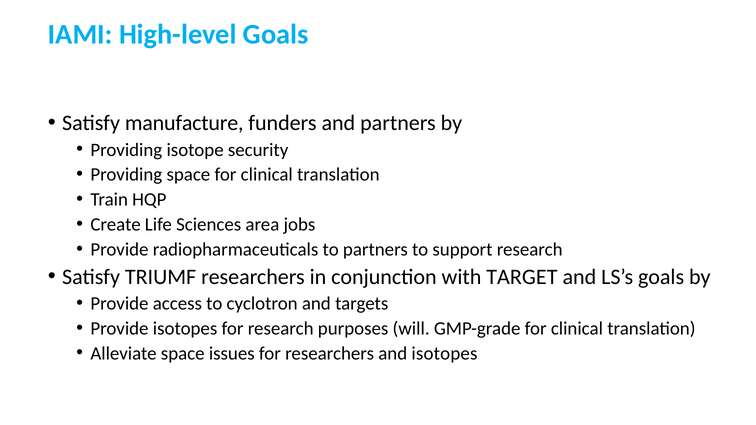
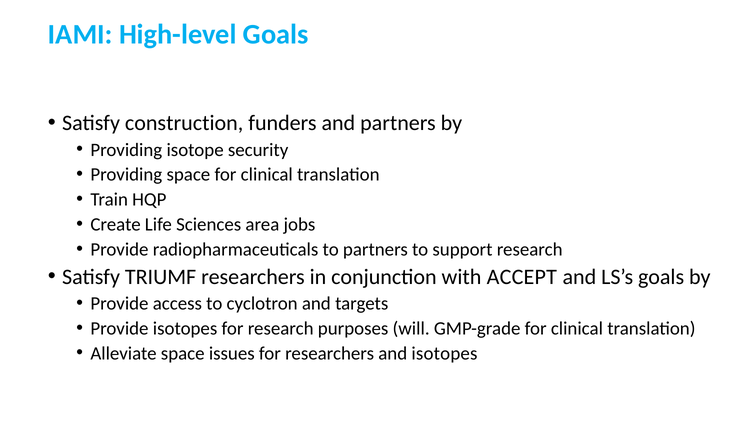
manufacture: manufacture -> construction (184, 123)
TARGET: TARGET -> ACCEPT (522, 277)
